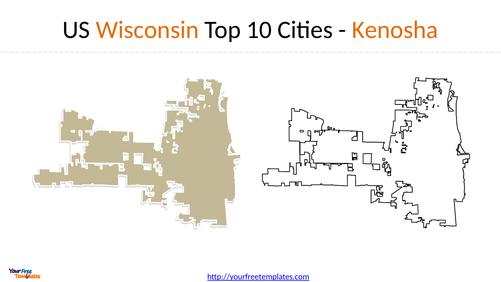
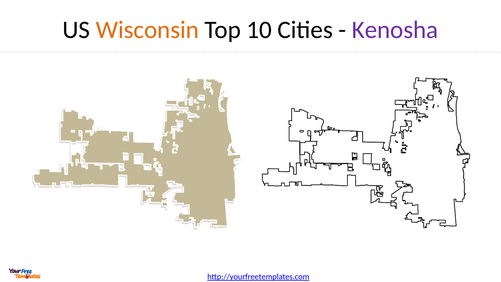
Kenosha colour: orange -> purple (395, 30)
